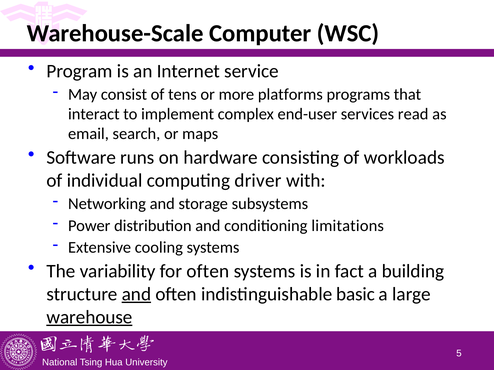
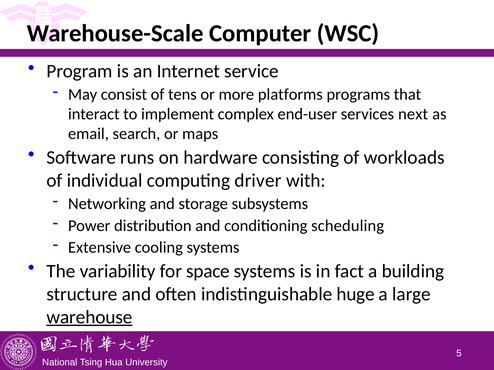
read: read -> next (413, 114)
limitations: limitations -> scheduling (348, 226)
for often: often -> space (208, 271)
and underline: present -> none (136, 294)
basic: basic -> huge (356, 294)
